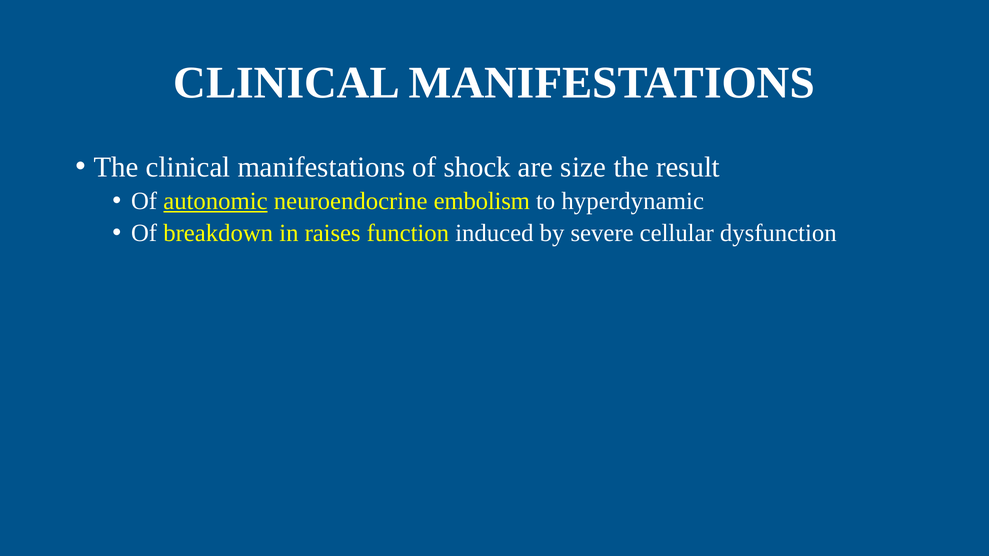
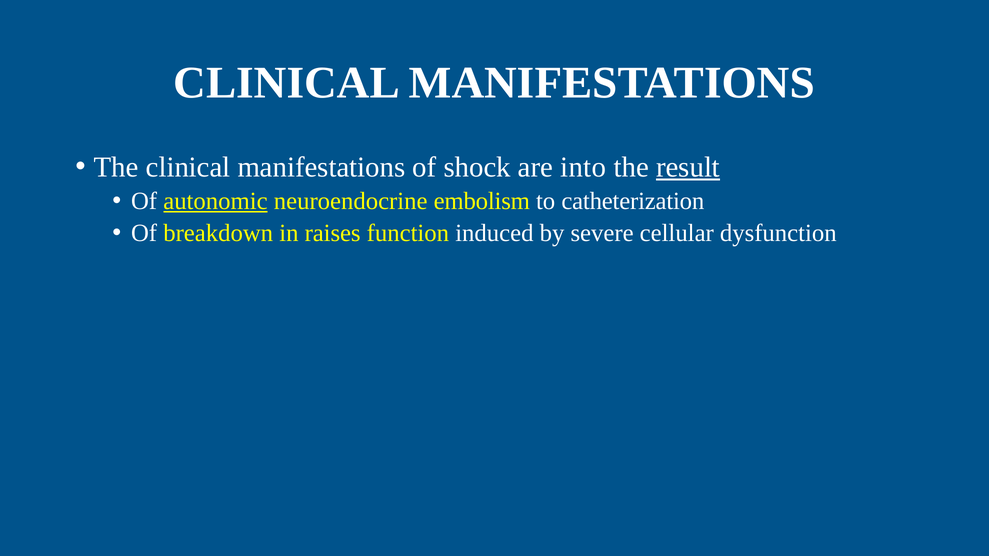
size: size -> into (583, 167)
result underline: none -> present (688, 167)
hyperdynamic: hyperdynamic -> catheterization (633, 201)
